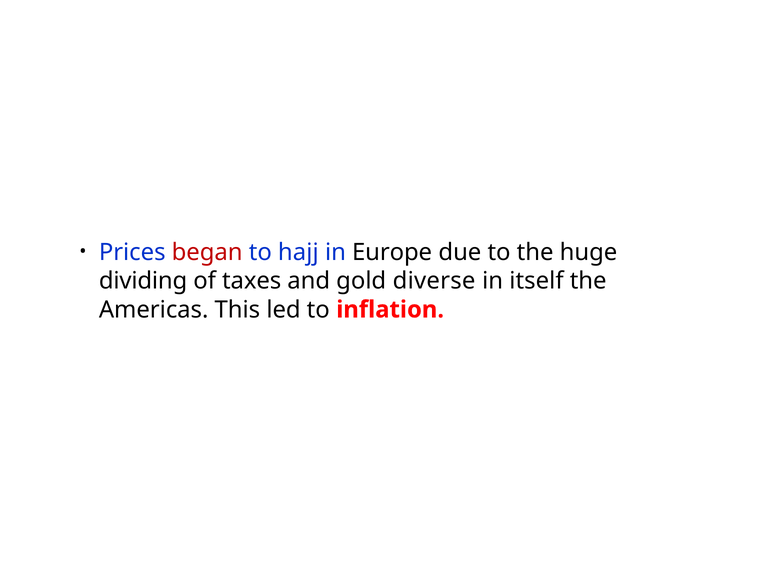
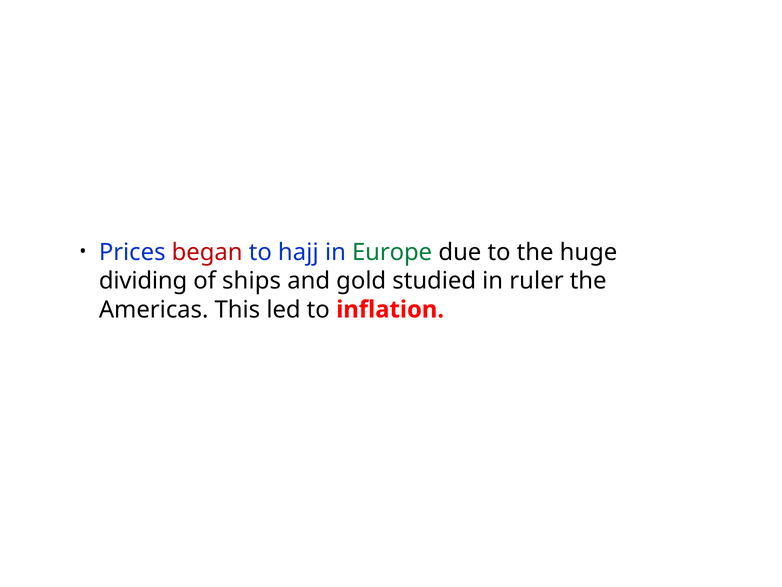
Europe colour: black -> green (392, 252)
taxes: taxes -> ships (252, 281)
diverse: diverse -> studied (434, 281)
itself: itself -> ruler (536, 281)
